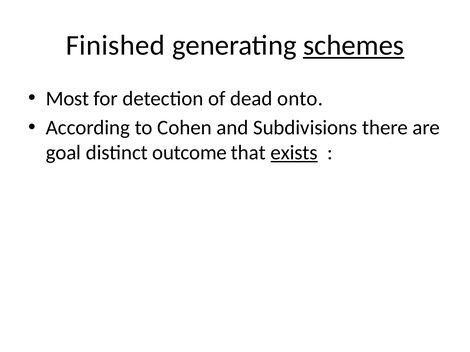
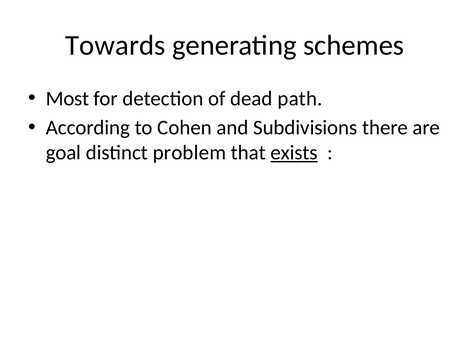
Finished: Finished -> Towards (115, 45)
schemes underline: present -> none (354, 45)
onto: onto -> path (300, 99)
outcome: outcome -> problem (189, 153)
